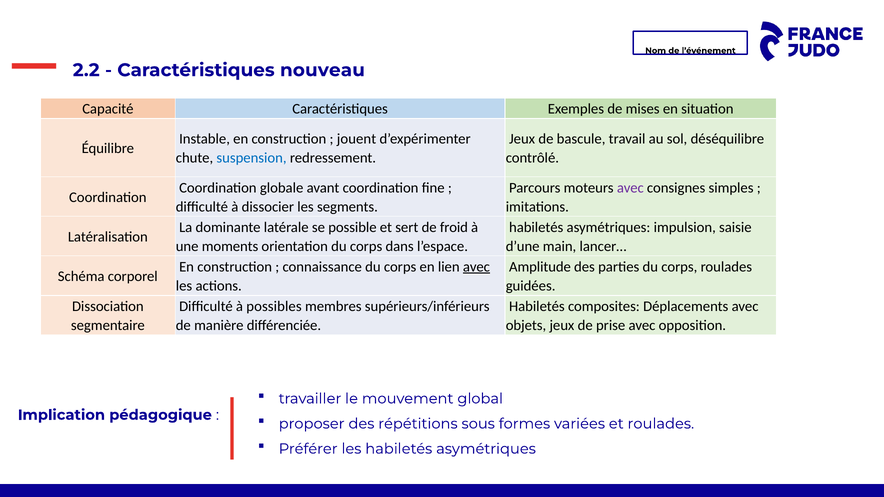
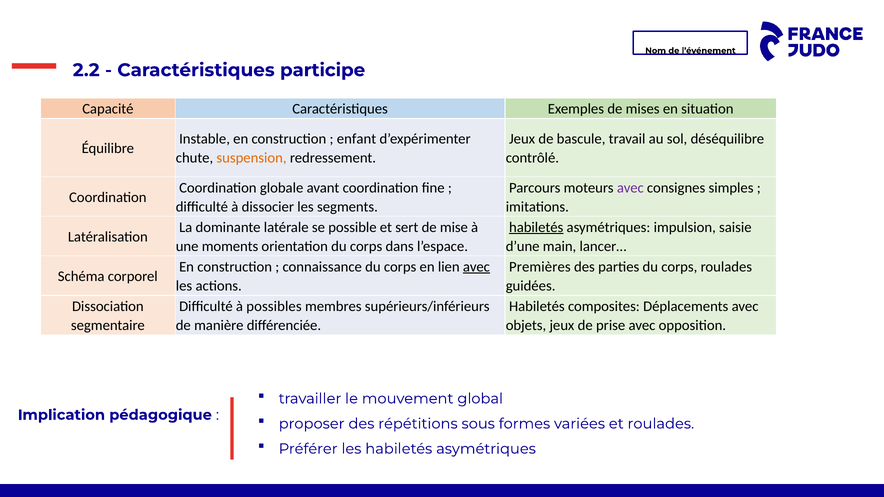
nouveau: nouveau -> participe (323, 70)
jouent: jouent -> enfant (357, 139)
suspension colour: blue -> orange (252, 158)
froid: froid -> mise (454, 227)
habiletés underline: none -> present (536, 227)
Amplitude: Amplitude -> Premières (540, 267)
